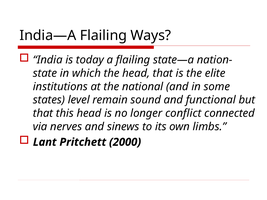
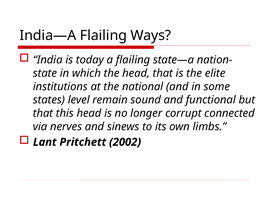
conflict: conflict -> corrupt (183, 113)
2000: 2000 -> 2002 (125, 142)
